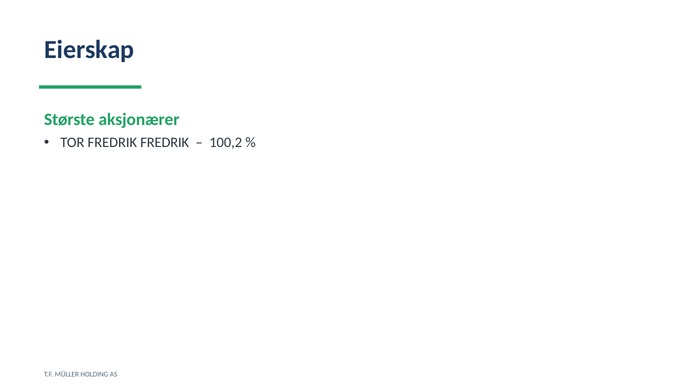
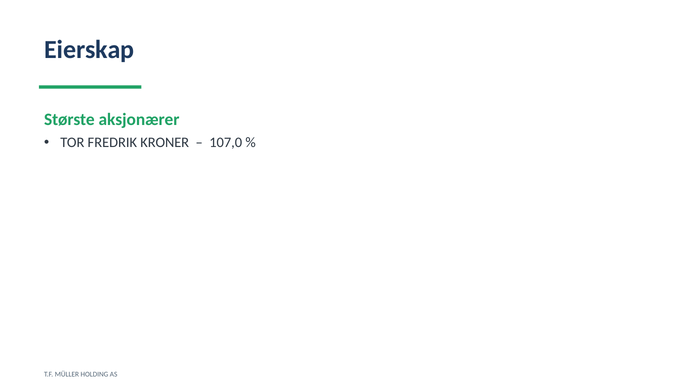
FREDRIK FREDRIK: FREDRIK -> KRONER (165, 143)
100,2: 100,2 -> 107,0 (226, 143)
